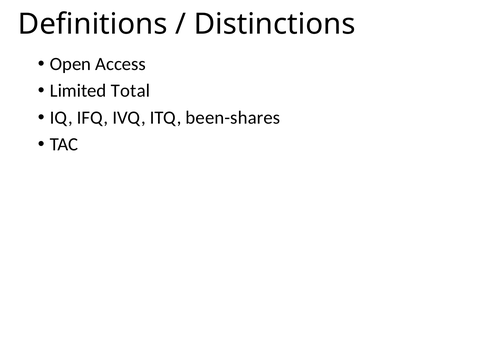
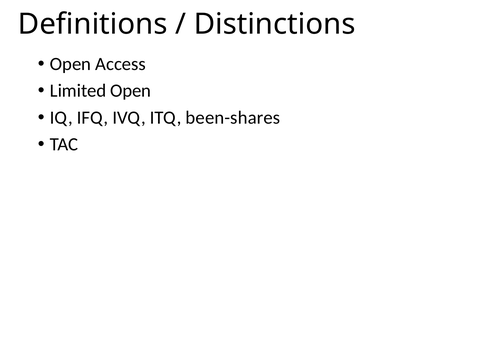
Limited Total: Total -> Open (131, 91)
